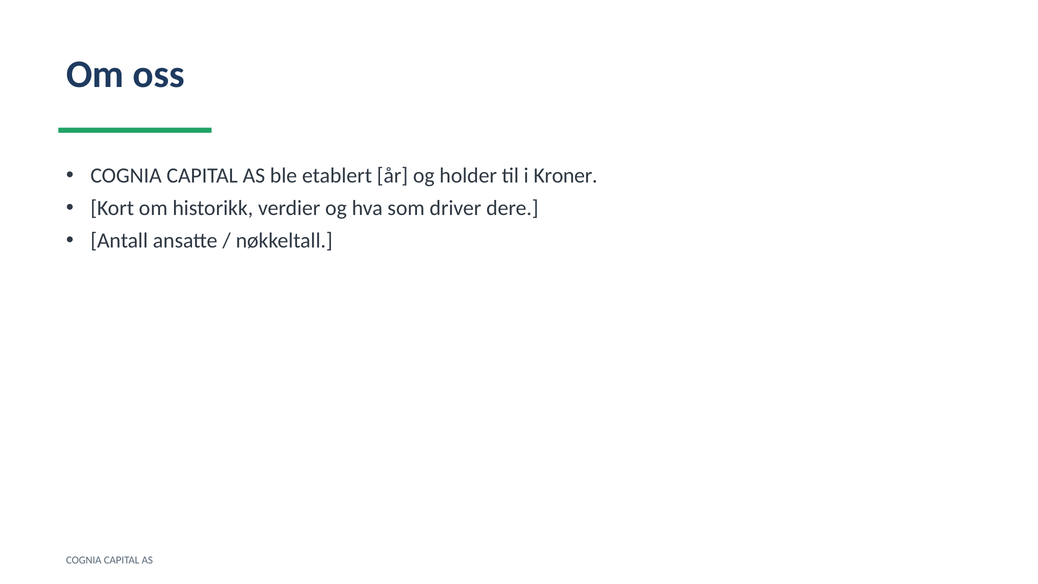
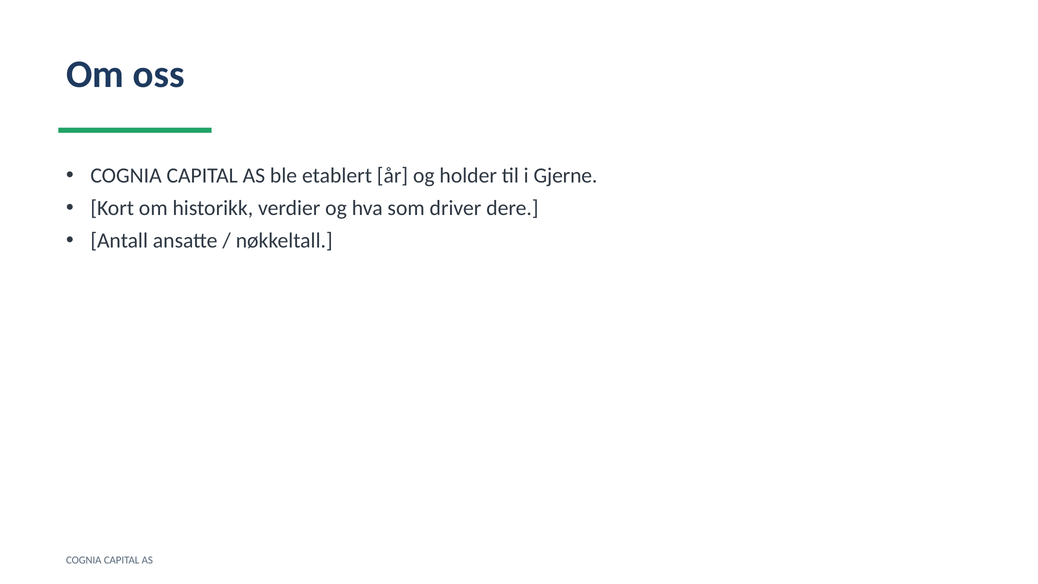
Kroner: Kroner -> Gjerne (566, 176)
